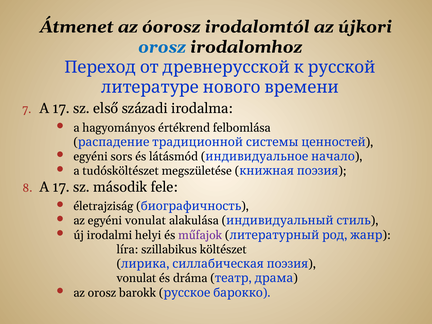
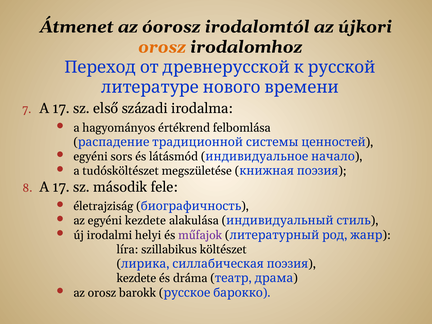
orosz colour: blue -> orange (162, 47)
egyéni vonulat: vonulat -> kezdete (145, 221)
vonulat: vonulat -> kezdete (136, 278)
